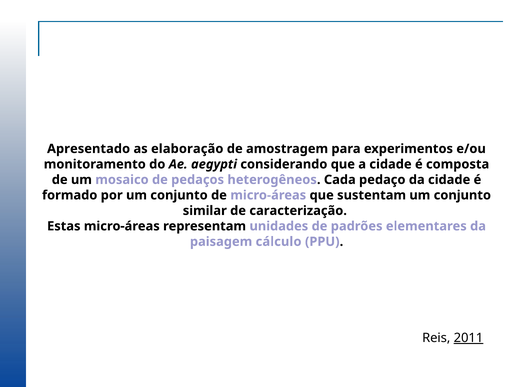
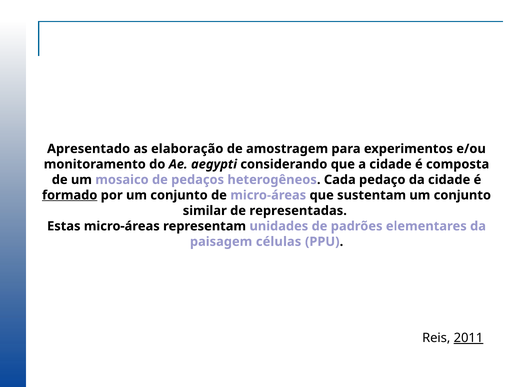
formado underline: none -> present (70, 195)
caracterização: caracterização -> representadas (298, 211)
cálculo: cálculo -> células (279, 242)
